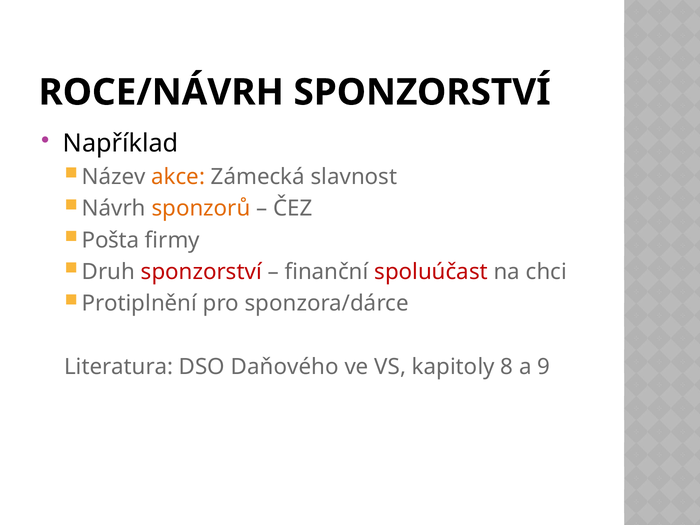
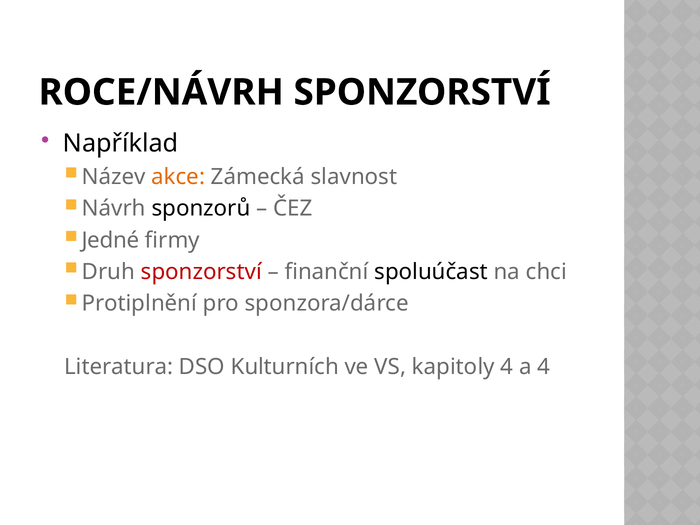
sponzorů colour: orange -> black (201, 209)
Pošta: Pošta -> Jedné (111, 240)
spoluúčast colour: red -> black (431, 272)
Daňového: Daňového -> Kulturních (285, 367)
kapitoly 8: 8 -> 4 (507, 367)
a 9: 9 -> 4 (544, 367)
